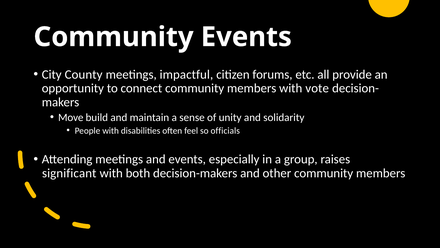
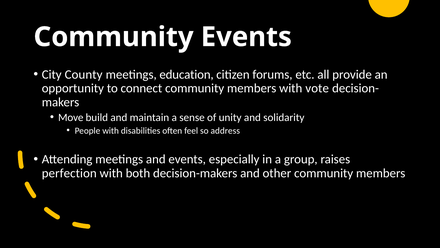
impactful: impactful -> education (187, 74)
officials: officials -> address (225, 130)
significant: significant -> perfection (69, 173)
